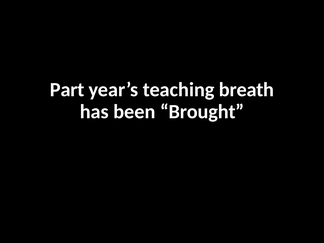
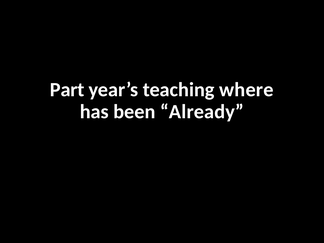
breath: breath -> where (246, 90)
Brought: Brought -> Already (202, 112)
